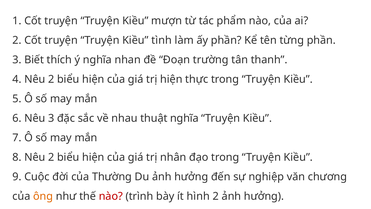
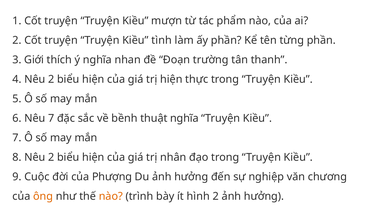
Biết: Biết -> Giới (34, 60)
Nêu 3: 3 -> 7 (51, 118)
nhau: nhau -> bềnh (124, 118)
Thường: Thường -> Phượng (112, 177)
nào colour: red -> orange (111, 196)
